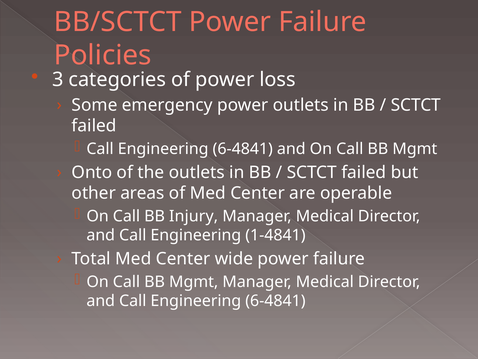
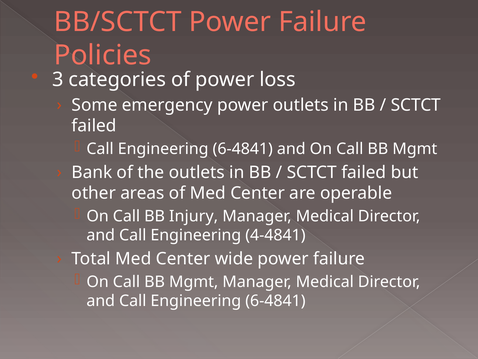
Onto: Onto -> Bank (92, 172)
1-4841: 1-4841 -> 4-4841 (275, 235)
